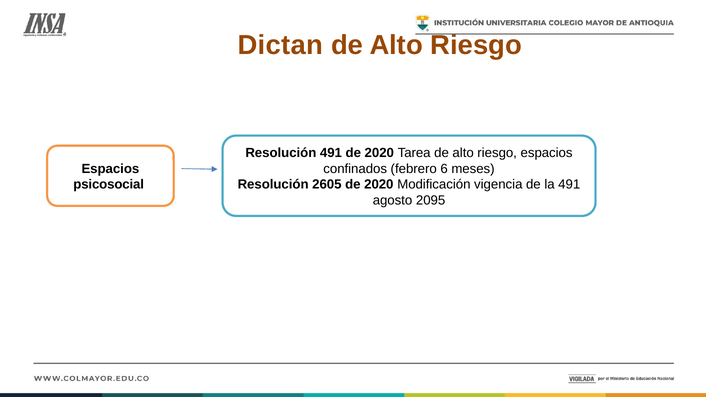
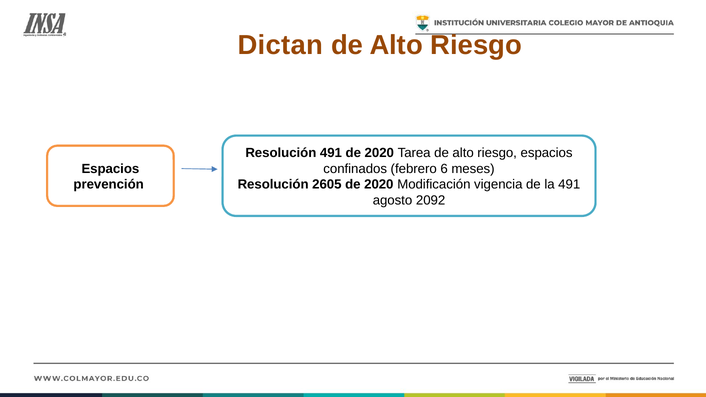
psicosocial: psicosocial -> prevención (109, 185)
2095: 2095 -> 2092 (431, 201)
